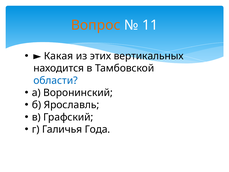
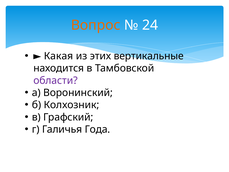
11: 11 -> 24 (150, 25)
вертикальных: вертикальных -> вертикальные (149, 56)
области colour: blue -> purple (55, 80)
Ярославль: Ярославль -> Колхозник (71, 105)
